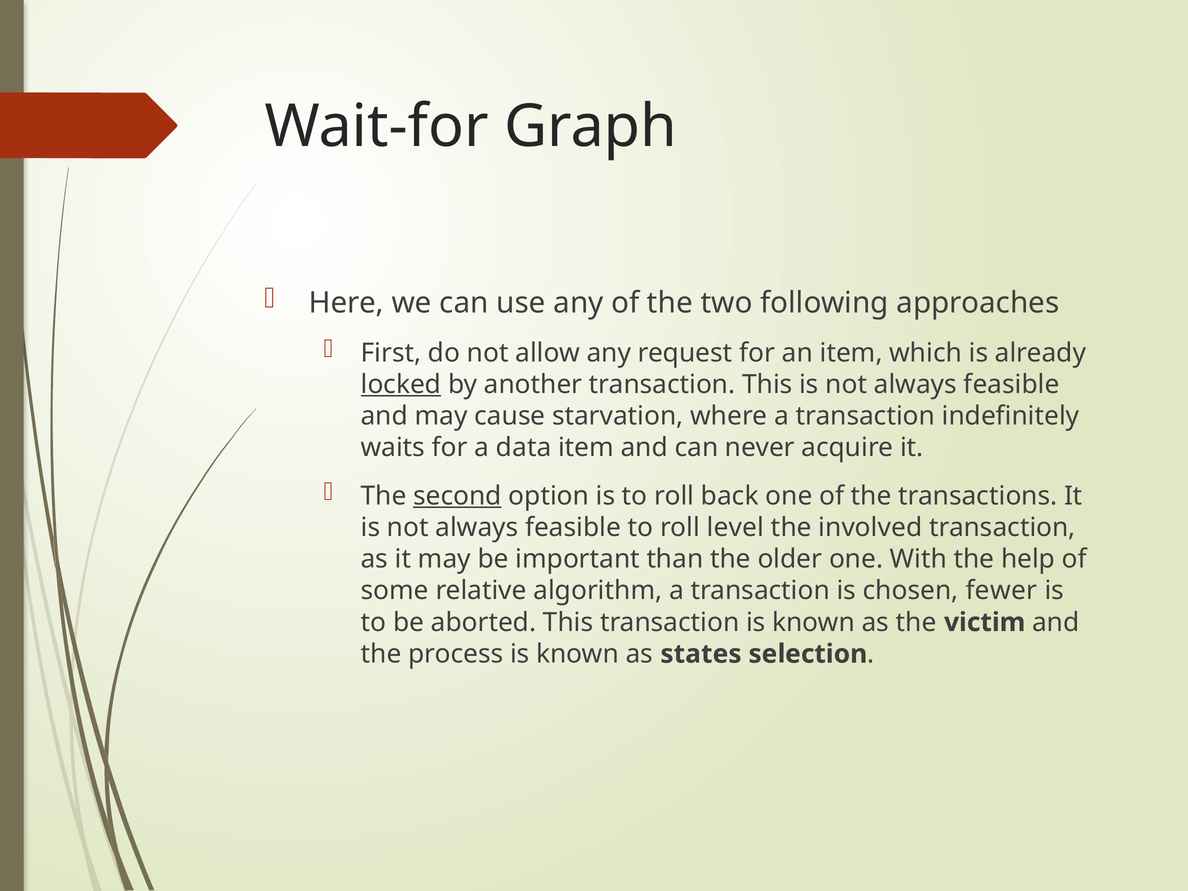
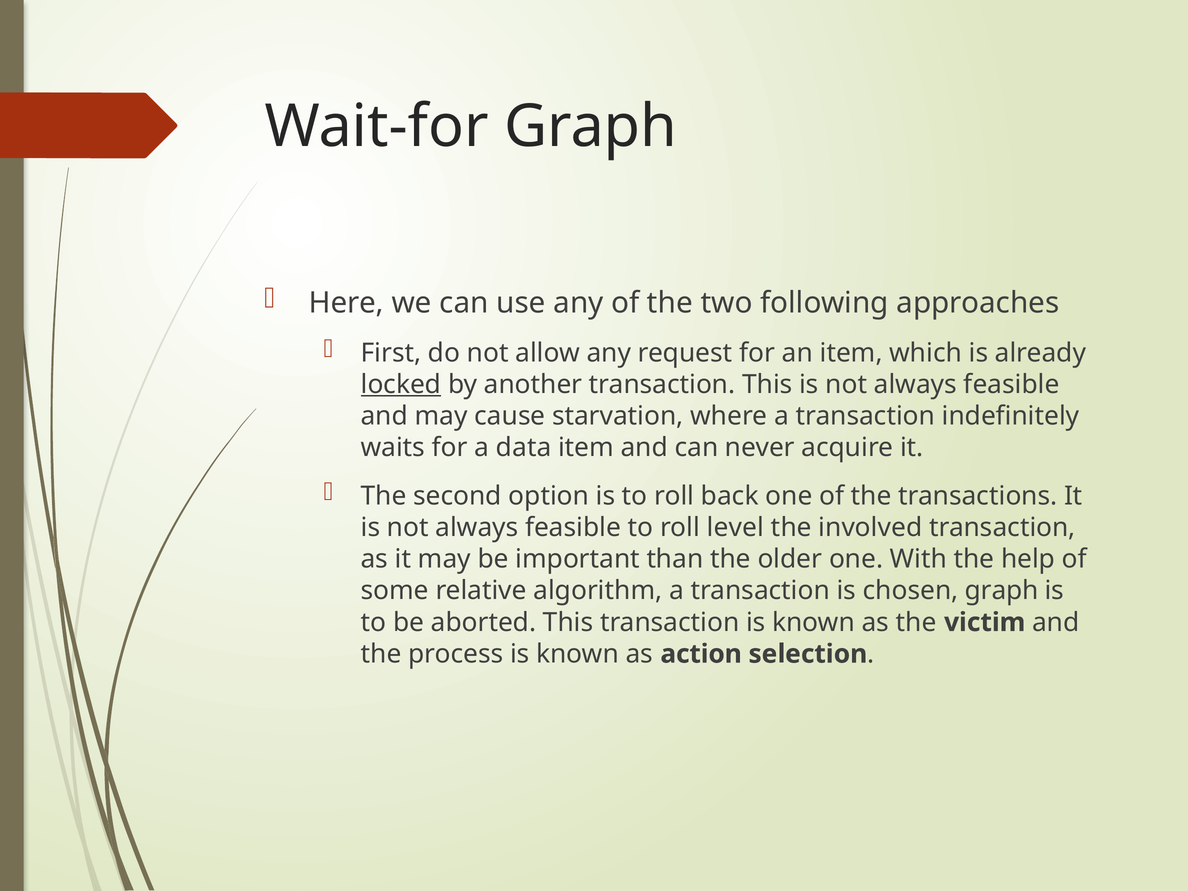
second underline: present -> none (457, 496)
chosen fewer: fewer -> graph (1002, 591)
states: states -> action (701, 654)
